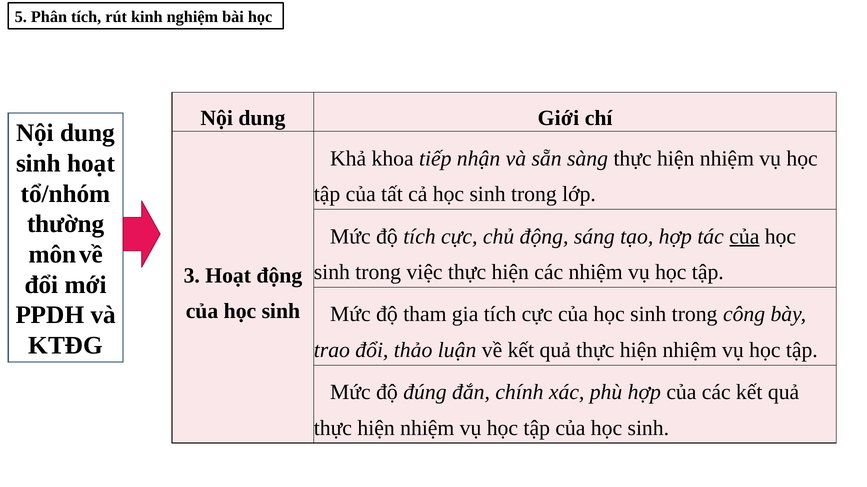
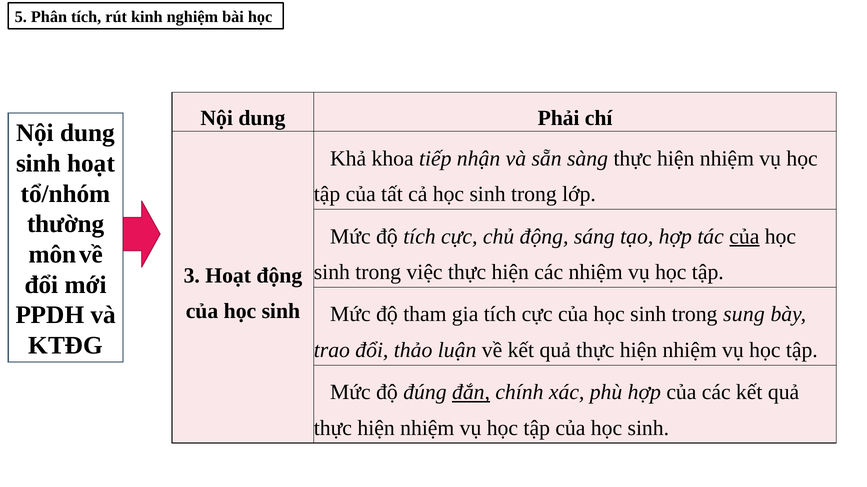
Giới: Giới -> Phải (559, 118)
công: công -> sung (744, 315)
đắn underline: none -> present (471, 393)
